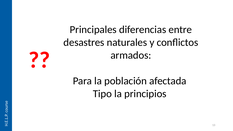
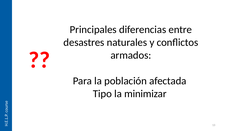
principios: principios -> minimizar (145, 94)
